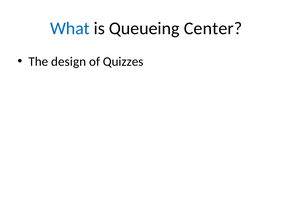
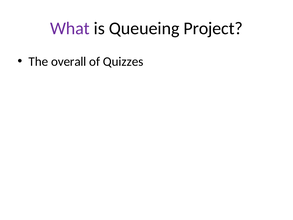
What colour: blue -> purple (70, 28)
Center: Center -> Project (213, 28)
design: design -> overall (69, 61)
